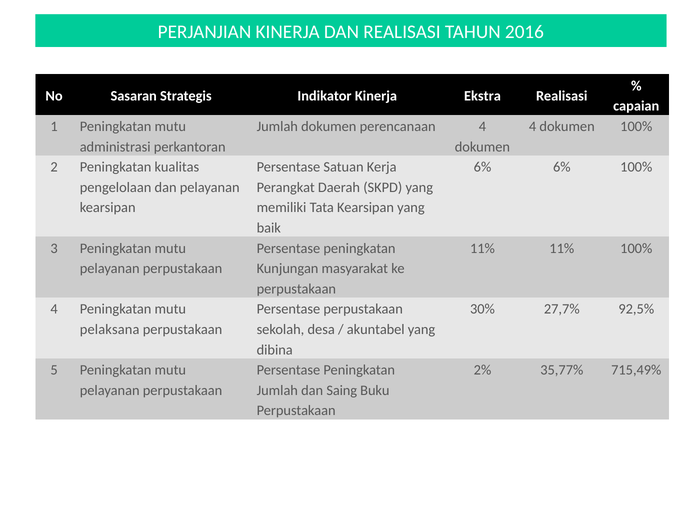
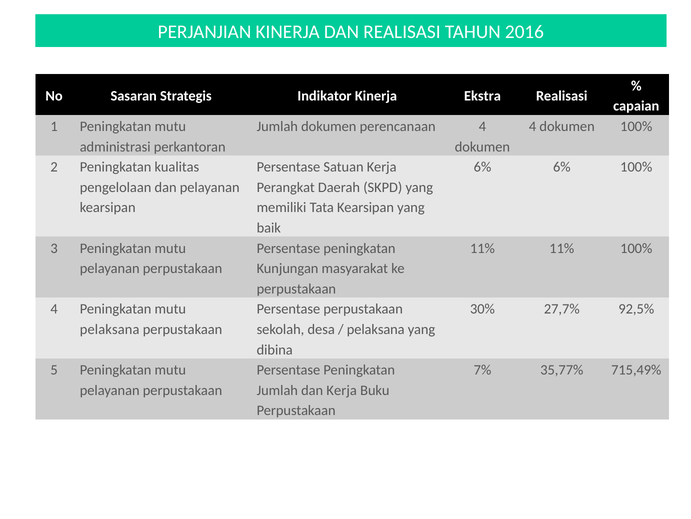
akuntabel: akuntabel -> pelaksana (376, 329)
2%: 2% -> 7% (483, 370)
dan Saing: Saing -> Kerja (342, 390)
